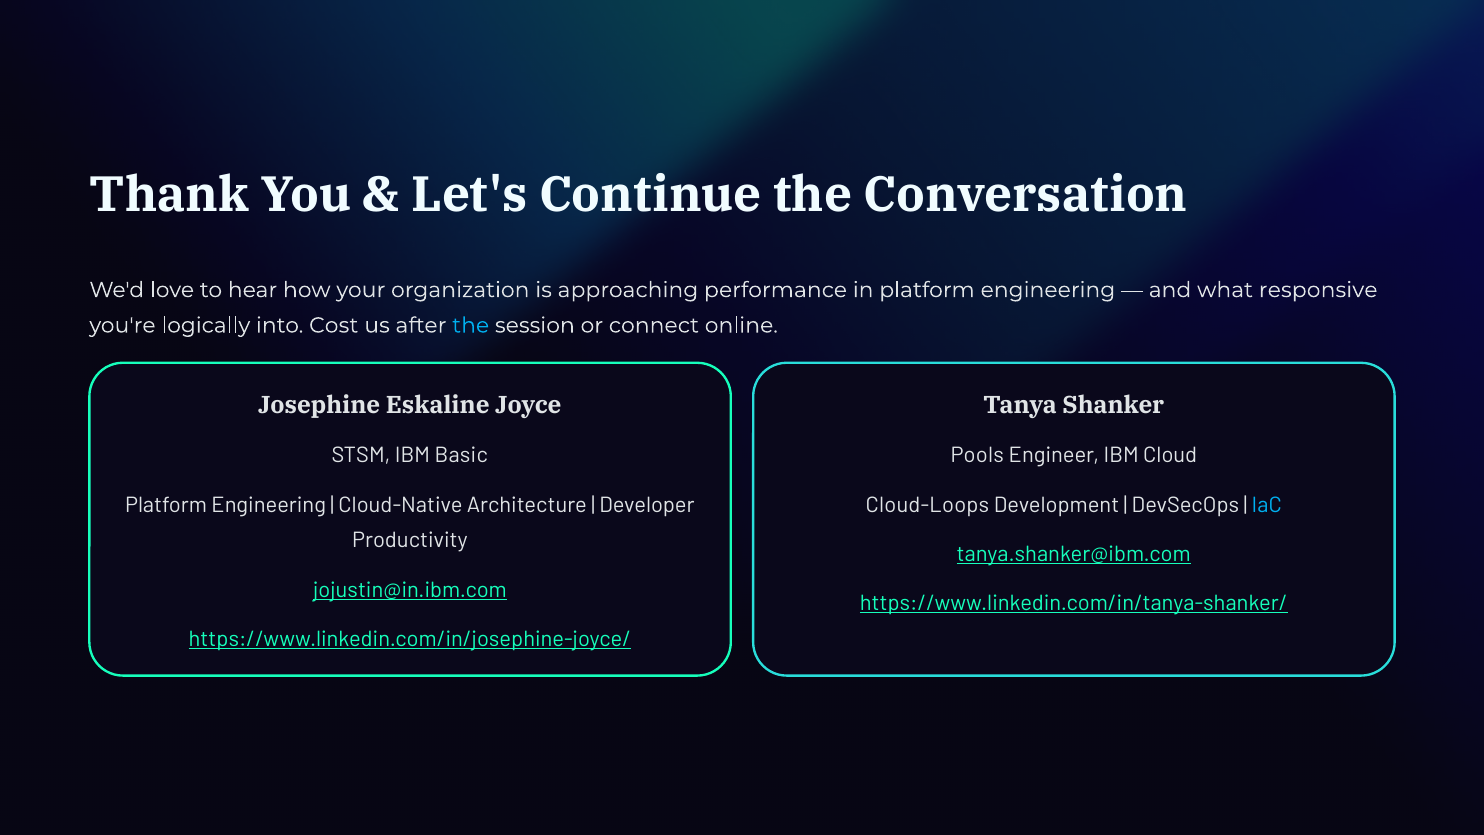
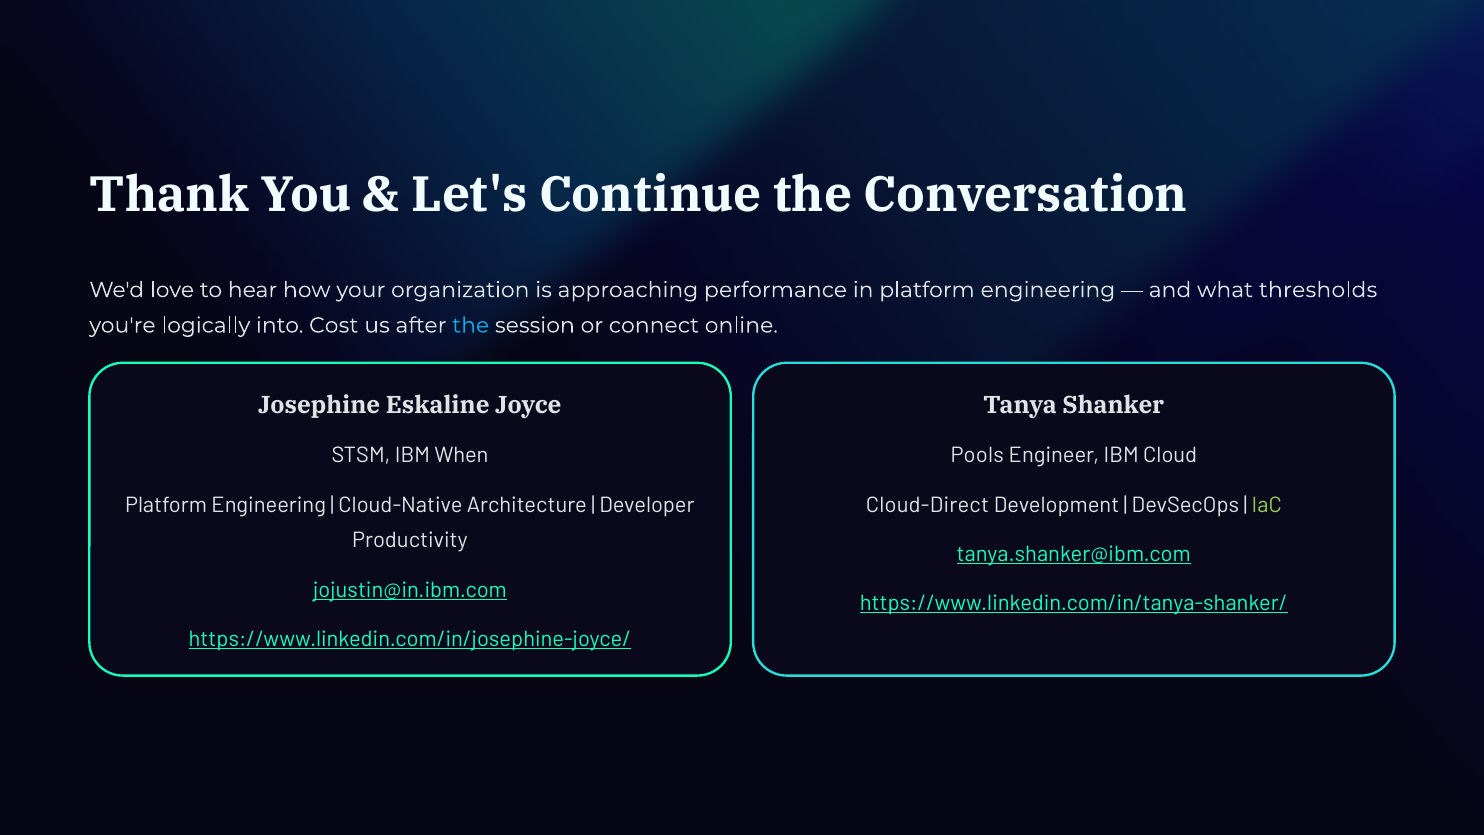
responsive: responsive -> thresholds (1318, 290)
Basic: Basic -> When (461, 456)
Cloud-Loops: Cloud-Loops -> Cloud-Direct (927, 505)
IaC colour: light blue -> light green (1267, 505)
